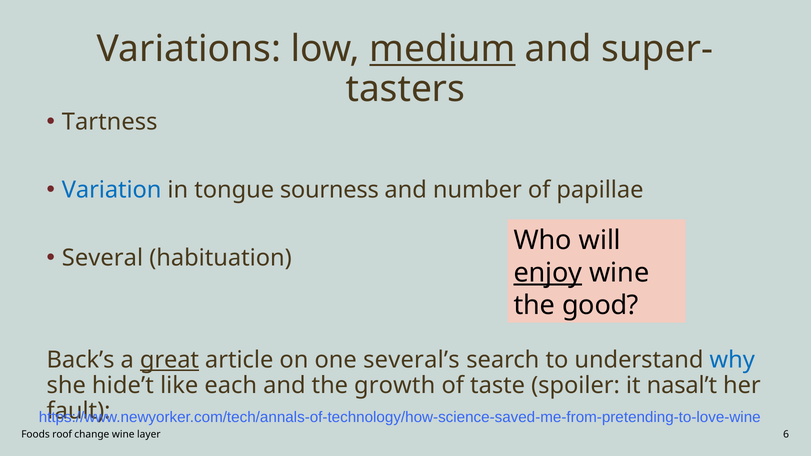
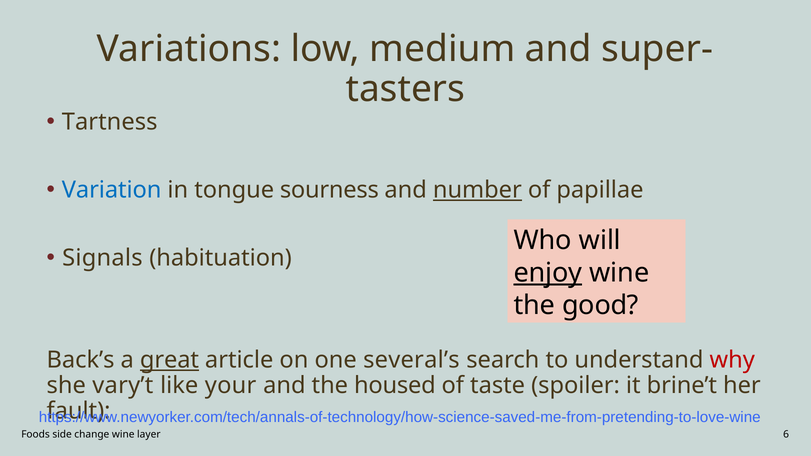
medium underline: present -> none (442, 49)
number underline: none -> present (477, 190)
Several: Several -> Signals (102, 258)
why colour: blue -> red (732, 360)
hide’t: hide’t -> vary’t (123, 386)
each: each -> your (231, 386)
growth: growth -> housed (395, 386)
nasal’t: nasal’t -> brine’t (682, 386)
roof: roof -> side (62, 435)
